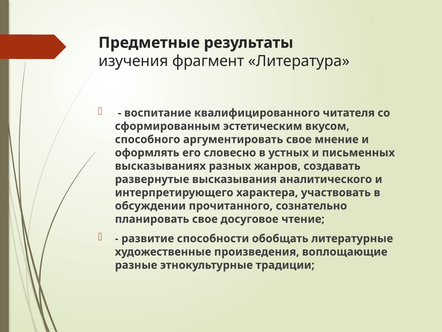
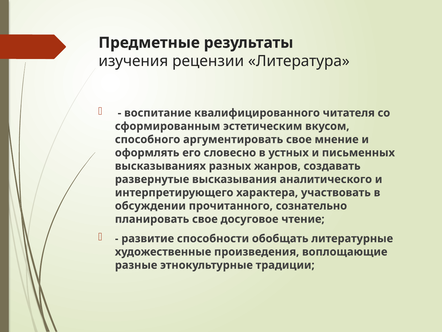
фрагмент: фрагмент -> рецензии (208, 61)
